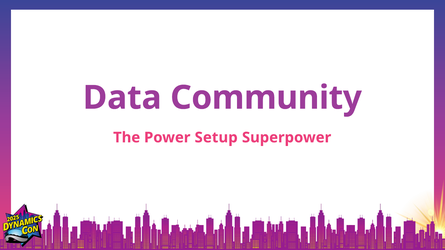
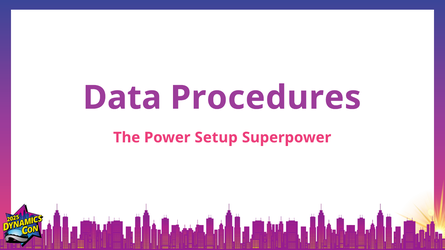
Community: Community -> Procedures (266, 98)
